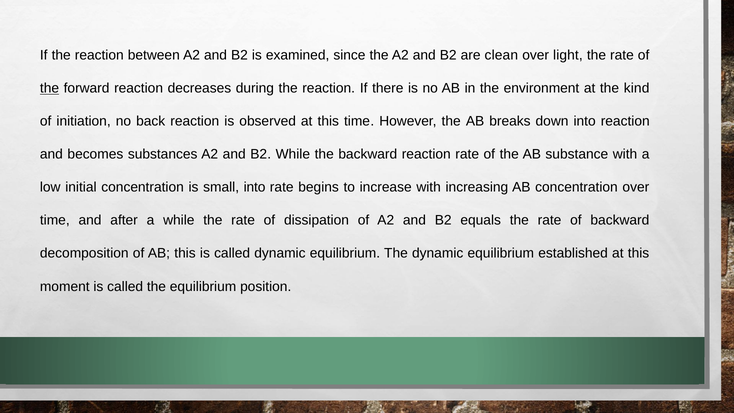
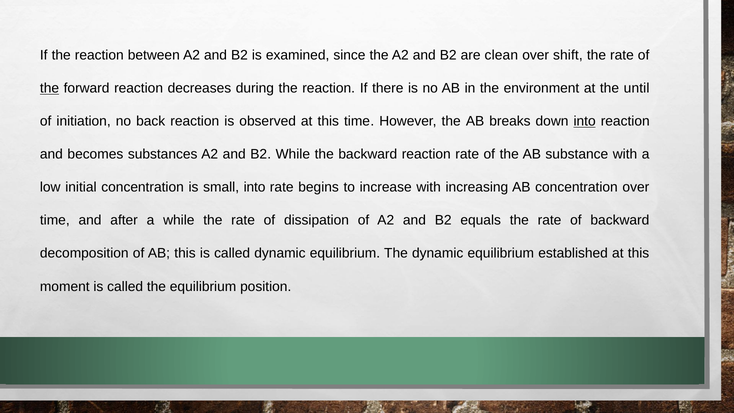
light: light -> shift (568, 55)
kind: kind -> until (637, 88)
into underline: none -> present (585, 121)
